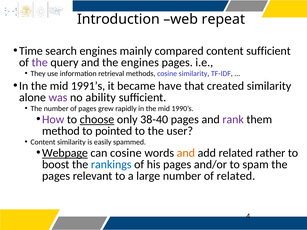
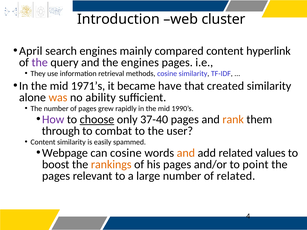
repeat: repeat -> cluster (224, 19)
Time: Time -> April (31, 51)
content sufficient: sufficient -> hyperlink (268, 51)
1991’s: 1991’s -> 1971’s (88, 86)
was colour: purple -> orange (58, 98)
38-40: 38-40 -> 37-40 (154, 120)
rank colour: purple -> orange (233, 120)
method: method -> through (61, 131)
pointed: pointed -> combat (114, 131)
Webpage underline: present -> none (65, 153)
rather: rather -> values (270, 153)
rankings colour: blue -> orange (111, 165)
spam: spam -> point (256, 165)
